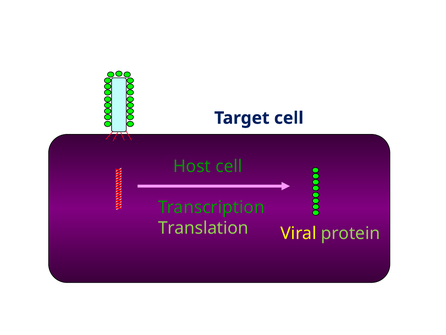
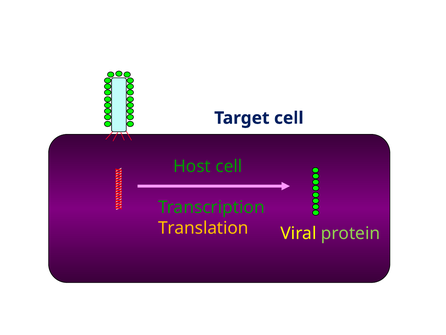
Translation colour: light green -> yellow (203, 228)
